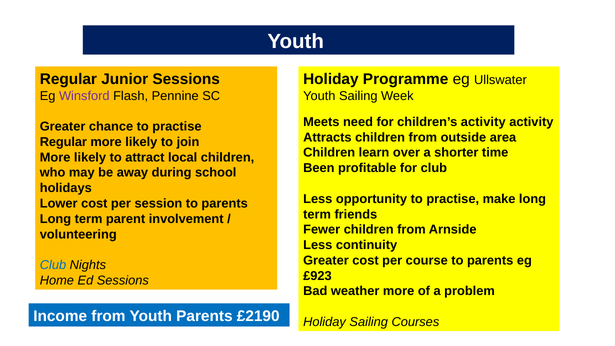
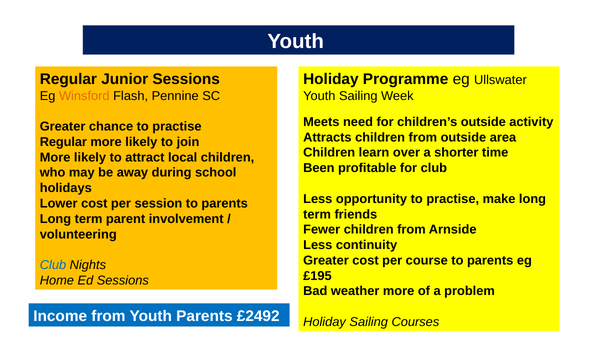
Winsford colour: purple -> orange (84, 96)
children’s activity: activity -> outside (483, 122)
£923: £923 -> £195 (317, 276)
£2190: £2190 -> £2492 (258, 316)
